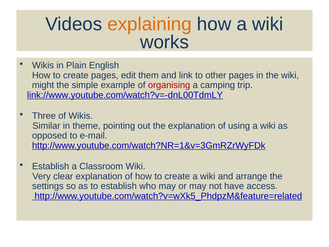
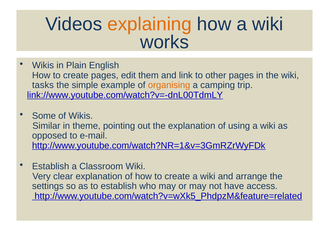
might: might -> tasks (43, 85)
organising colour: red -> orange (169, 85)
Three: Three -> Some (44, 116)
